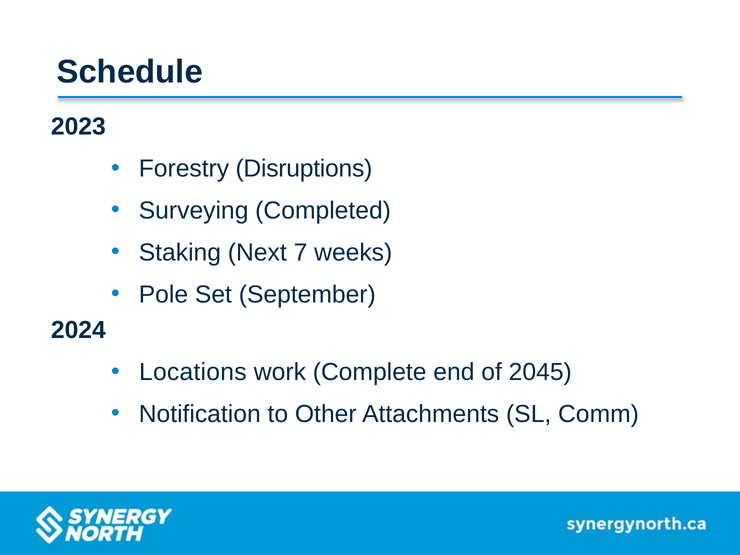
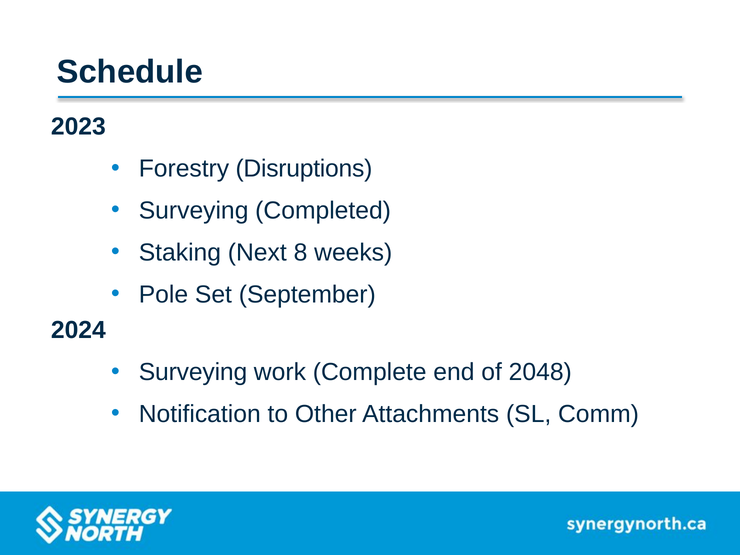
7: 7 -> 8 (301, 253)
Locations: Locations -> Surveying (193, 372)
2045: 2045 -> 2048 (540, 372)
